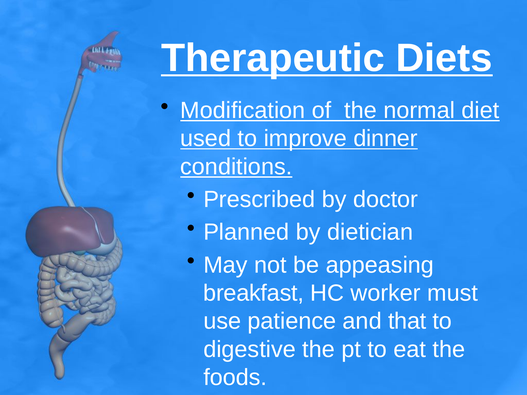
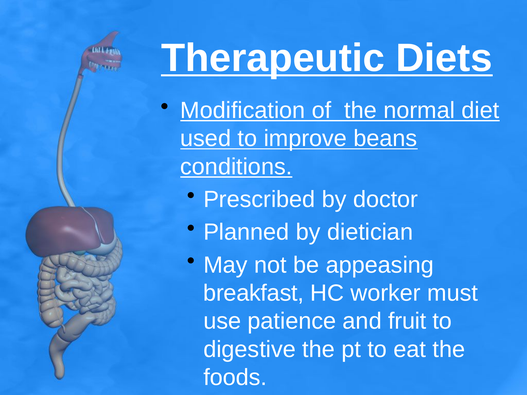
dinner: dinner -> beans (385, 139)
that: that -> fruit (407, 321)
